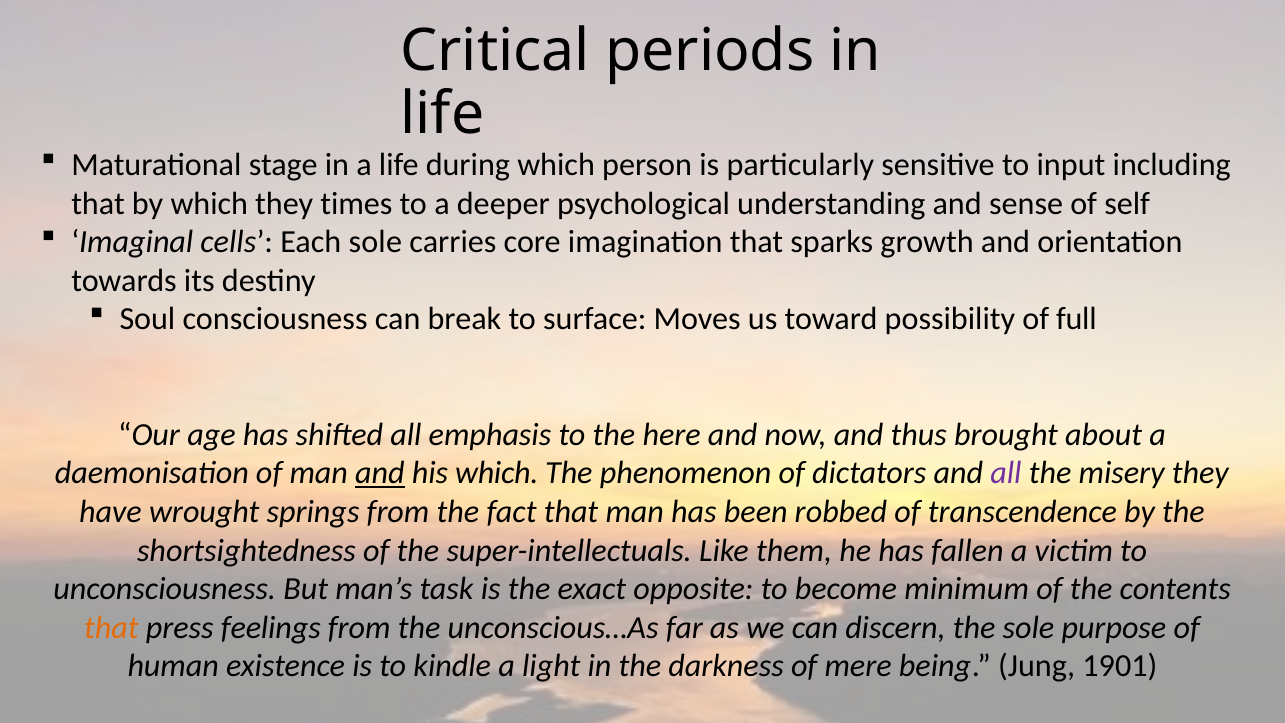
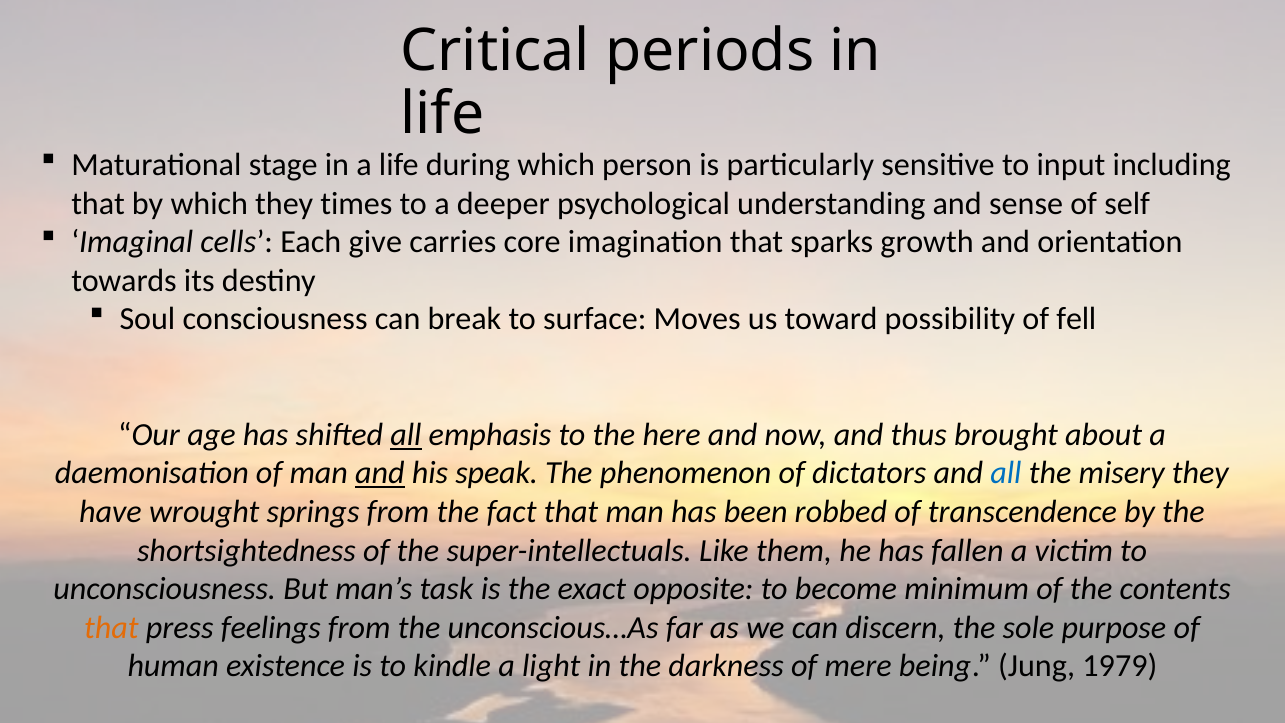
Each sole: sole -> give (375, 242)
full: full -> fell (1076, 319)
all underline: none -> present (406, 435)
his which: which -> speak (497, 473)
all colour: purple -> blue (1006, 473)
1901: 1901 -> 1979 (1120, 666)
